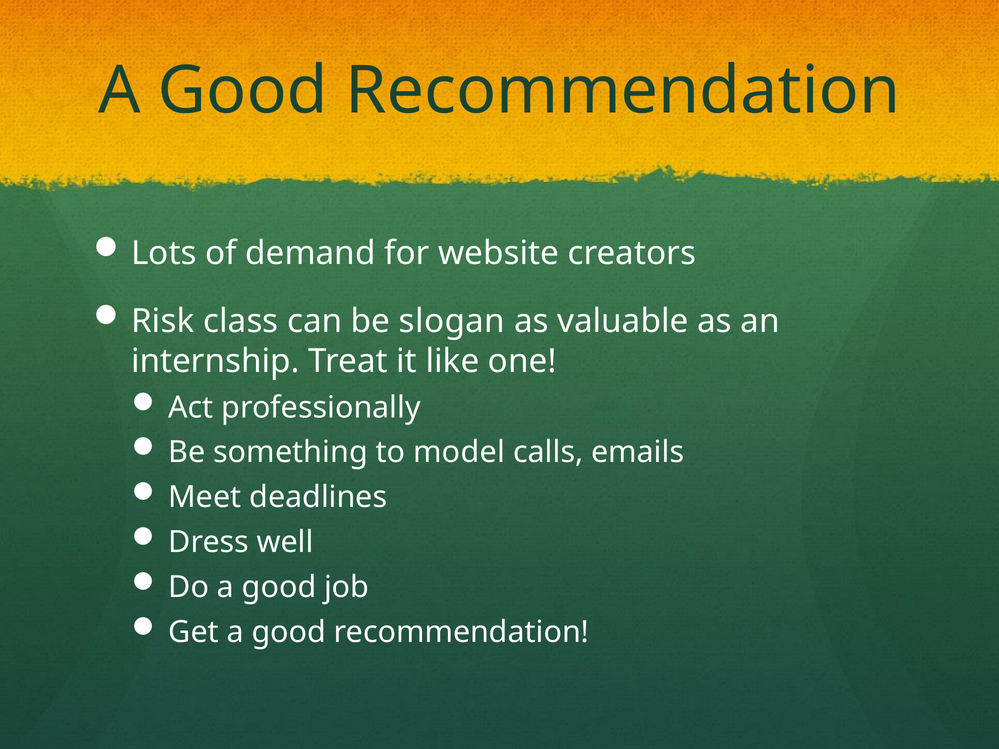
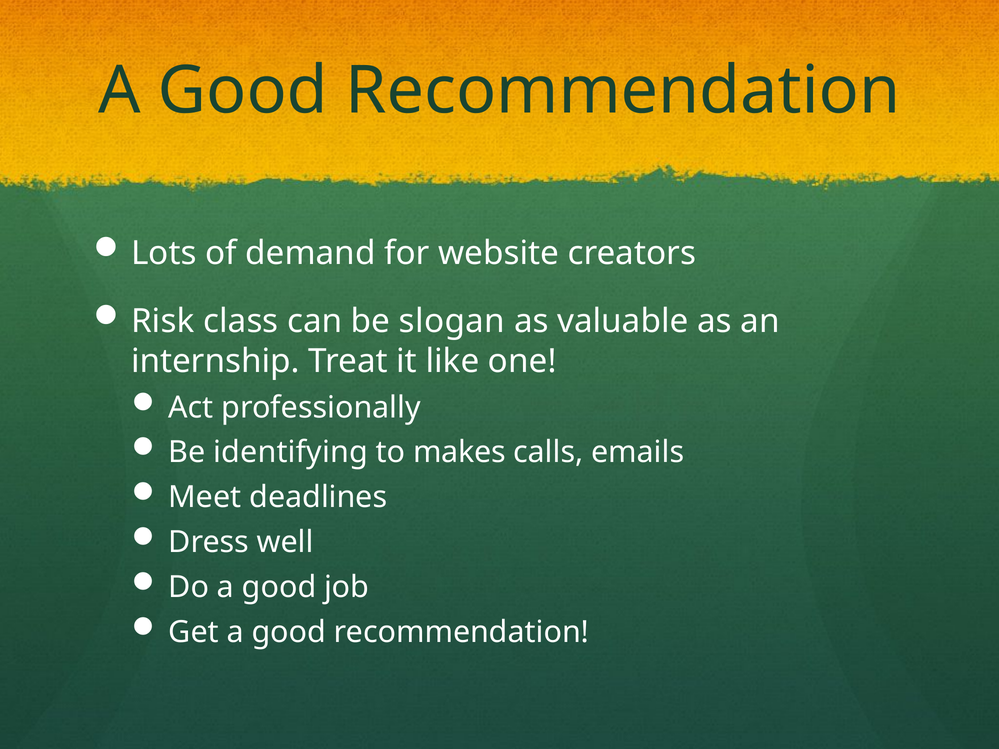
something: something -> identifying (291, 453)
model: model -> makes (459, 453)
